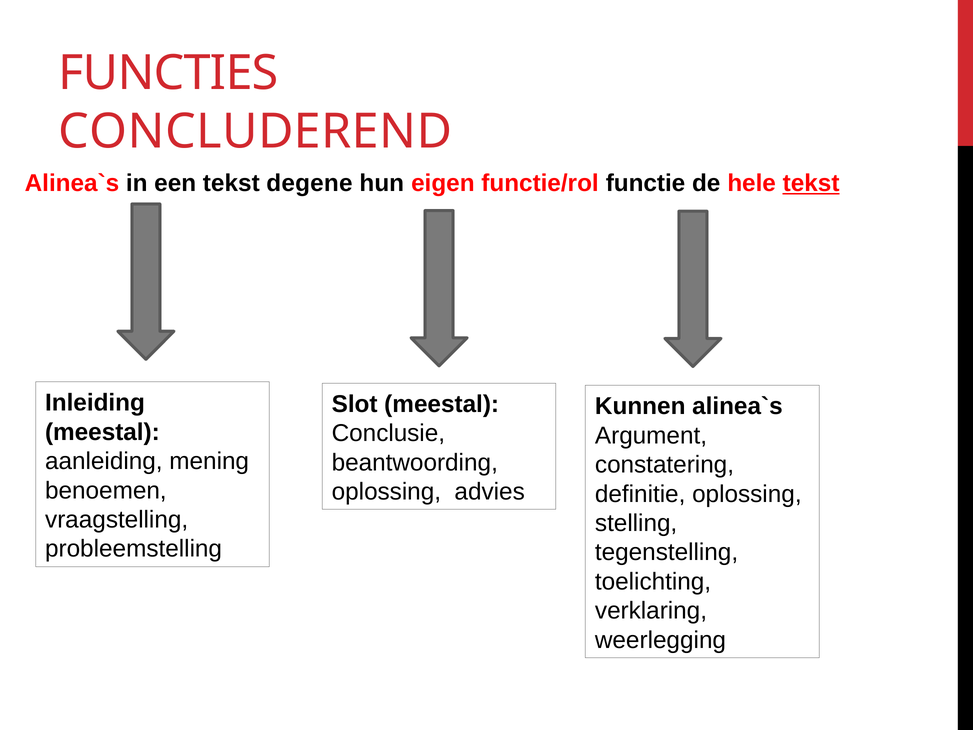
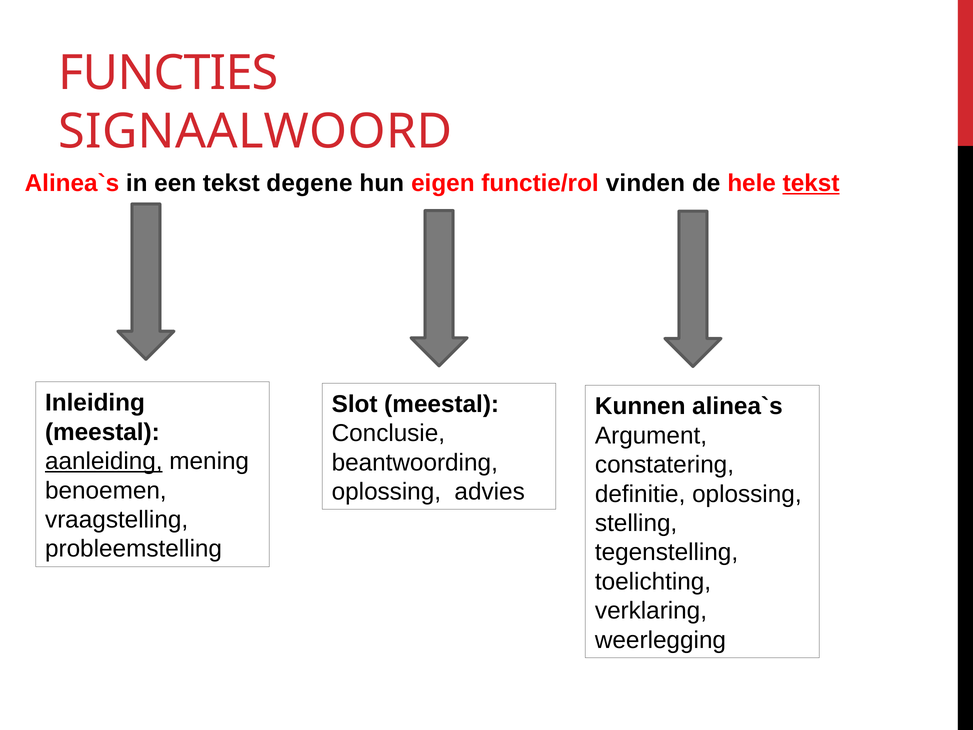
CONCLUDEREND: CONCLUDEREND -> SIGNAALWOORD (255, 132)
functie: functie -> vinden (645, 183)
aanleiding underline: none -> present (104, 461)
